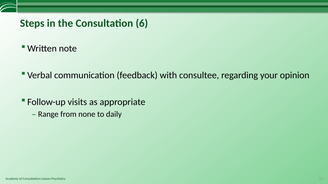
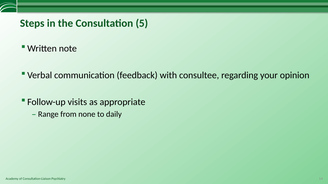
6: 6 -> 5 (142, 23)
